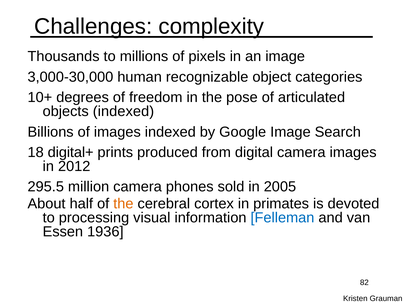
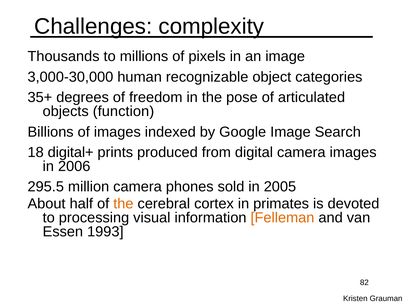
10+: 10+ -> 35+ (40, 98)
objects indexed: indexed -> function (123, 112)
2012: 2012 -> 2006 (74, 167)
Felleman colour: blue -> orange (282, 218)
1936: 1936 -> 1993 (105, 232)
